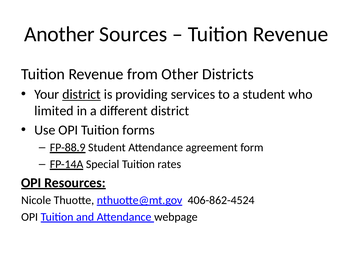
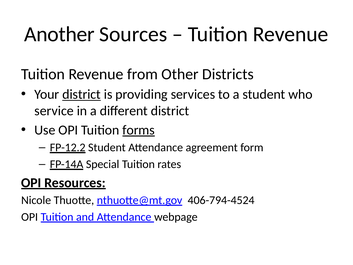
limited: limited -> service (54, 111)
forms underline: none -> present (139, 130)
FP-88.9: FP-88.9 -> FP-12.2 (68, 147)
406-862-4524: 406-862-4524 -> 406-794-4524 (221, 200)
